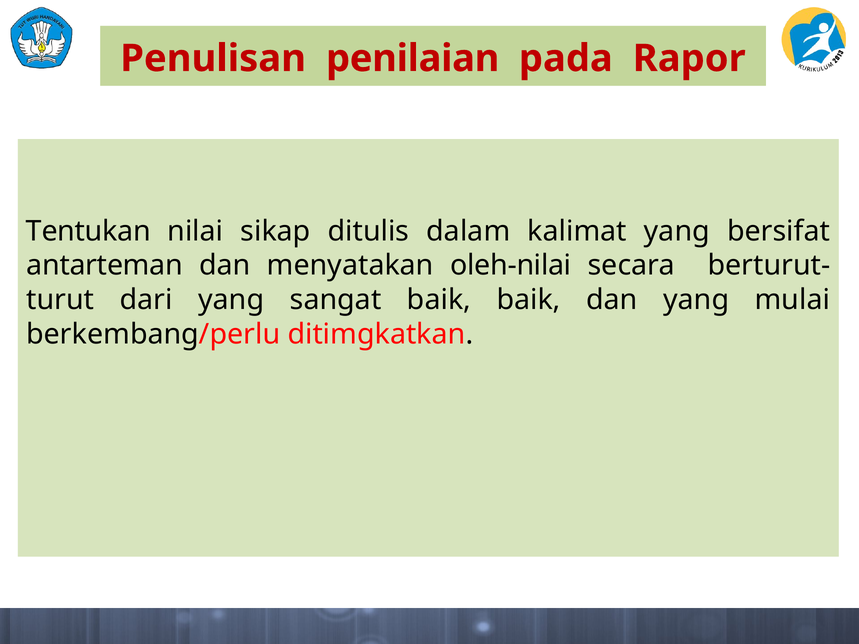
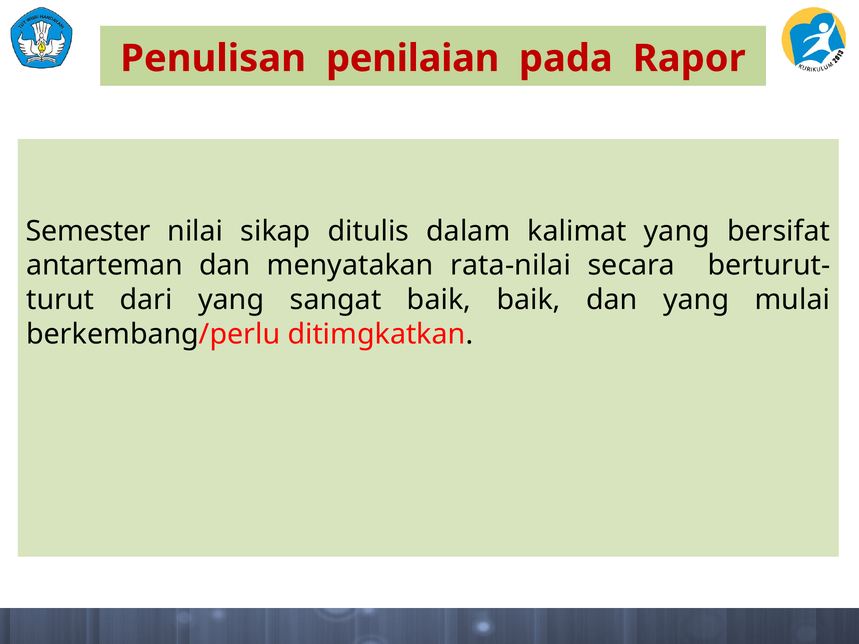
Tentukan: Tentukan -> Semester (88, 231)
oleh-nilai: oleh-nilai -> rata-nilai (511, 266)
